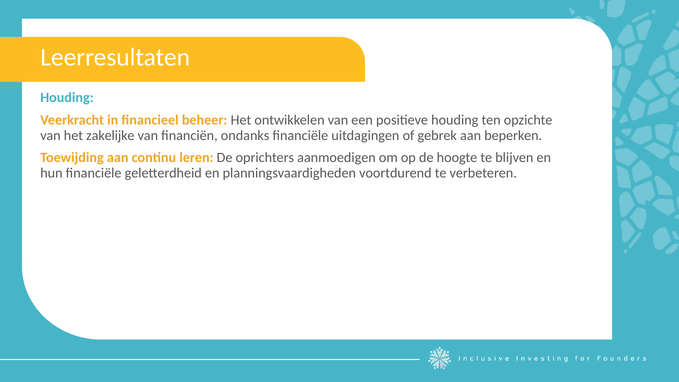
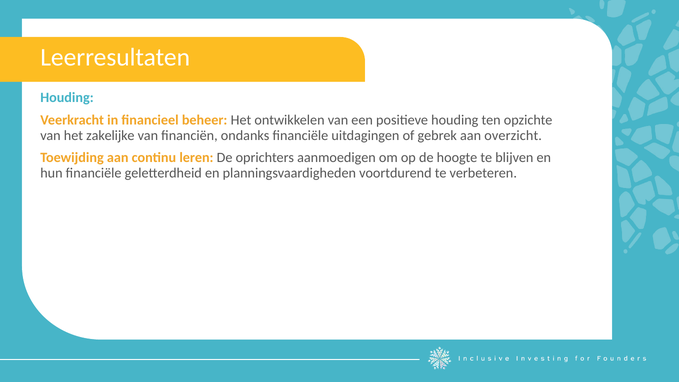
beperken: beperken -> overzicht (513, 135)
